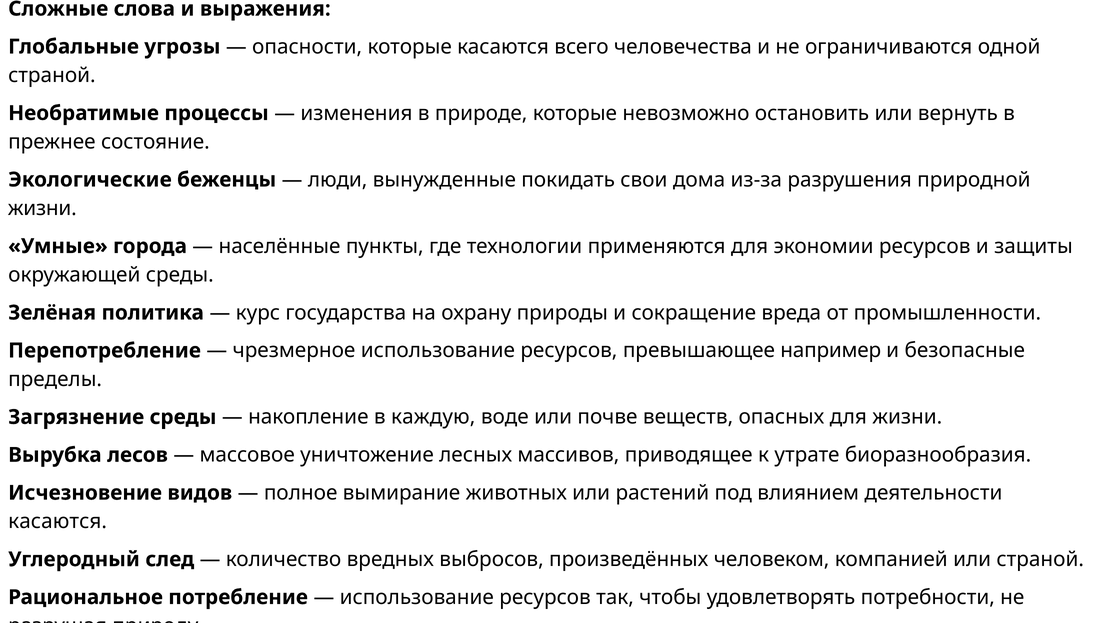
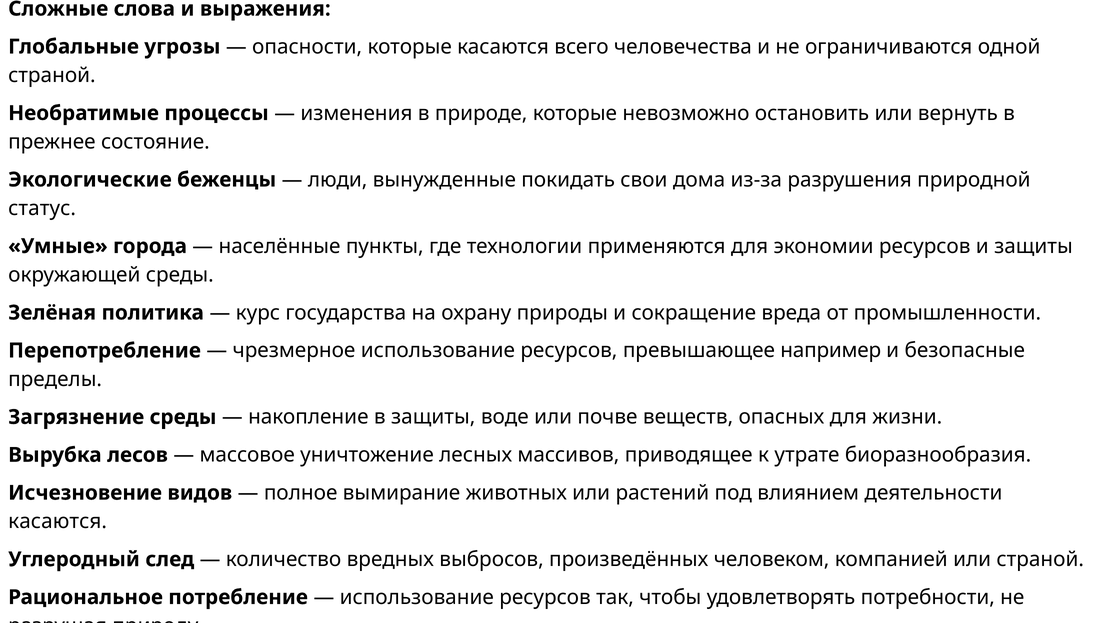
жизни: жизни -> статус (42, 208)
в каждую: каждую -> защиты (433, 417)
